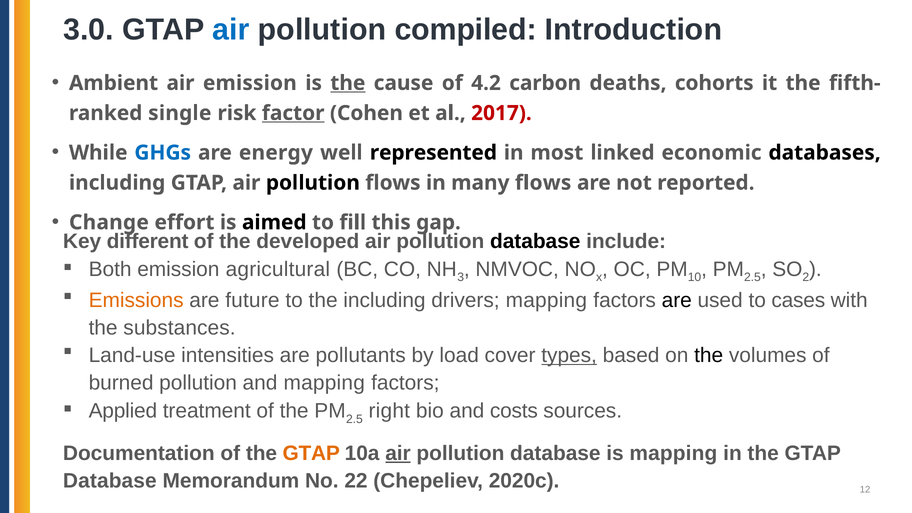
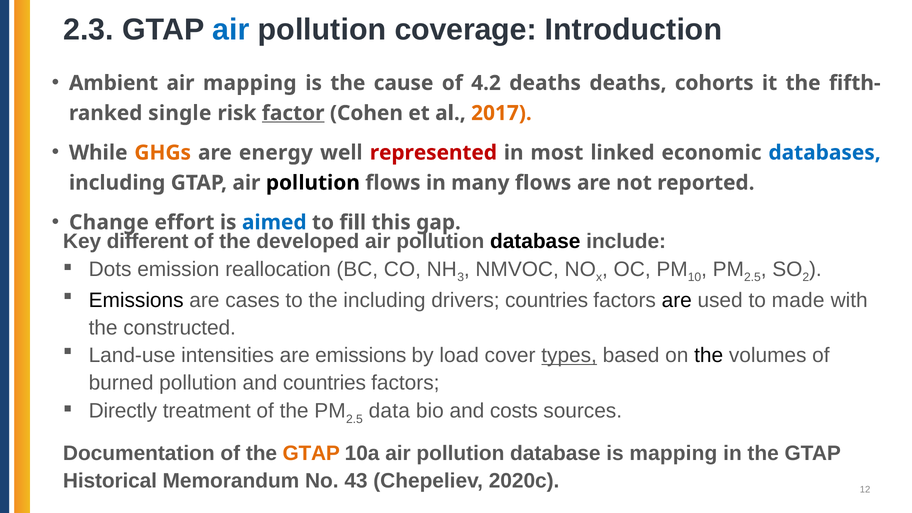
3.0: 3.0 -> 2.3 (88, 30)
compiled: compiled -> coverage (466, 30)
air emission: emission -> mapping (250, 83)
the underline: present -> none (348, 83)
4.2 carbon: carbon -> deaths (545, 83)
2017 colour: red -> orange (501, 113)
GHGs colour: blue -> orange (163, 153)
represented colour: black -> red (433, 153)
databases colour: black -> blue (825, 153)
aimed colour: black -> blue (274, 222)
Both: Both -> Dots (110, 269)
agricultural: agricultural -> reallocation (278, 269)
Emissions colour: orange -> black (136, 300)
future: future -> cases (253, 300)
drivers mapping: mapping -> countries (547, 300)
cases: cases -> made (798, 300)
substances: substances -> constructed (180, 328)
are pollutants: pollutants -> emissions (361, 355)
and mapping: mapping -> countries (324, 383)
Applied: Applied -> Directly (123, 411)
right: right -> data (389, 411)
air underline: present -> none (398, 453)
Database: Database -> Historical (110, 481)
22: 22 -> 43 (356, 481)
